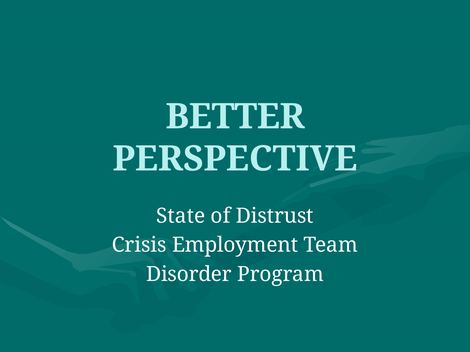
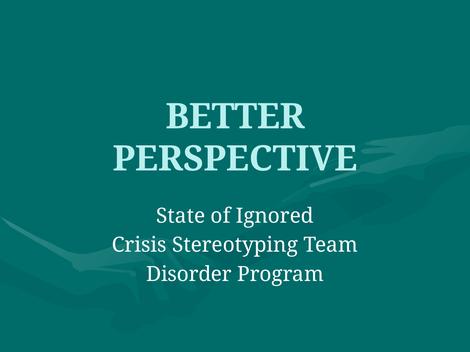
Distrust: Distrust -> Ignored (275, 216)
Employment: Employment -> Stereotyping (235, 245)
